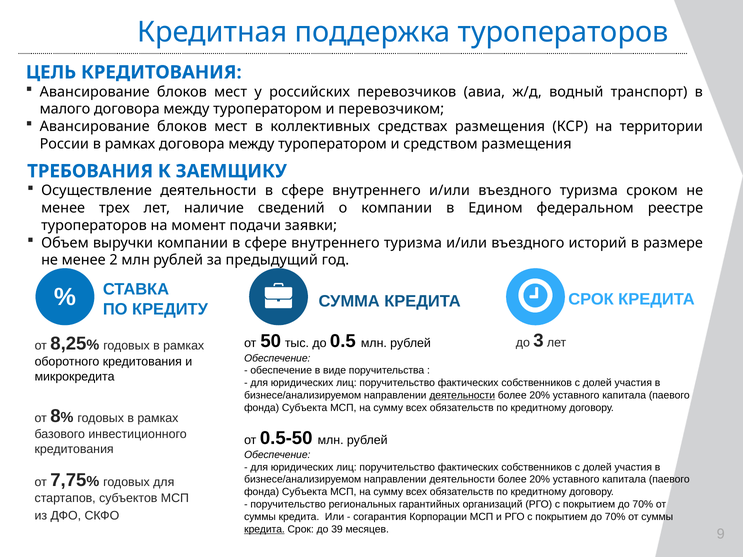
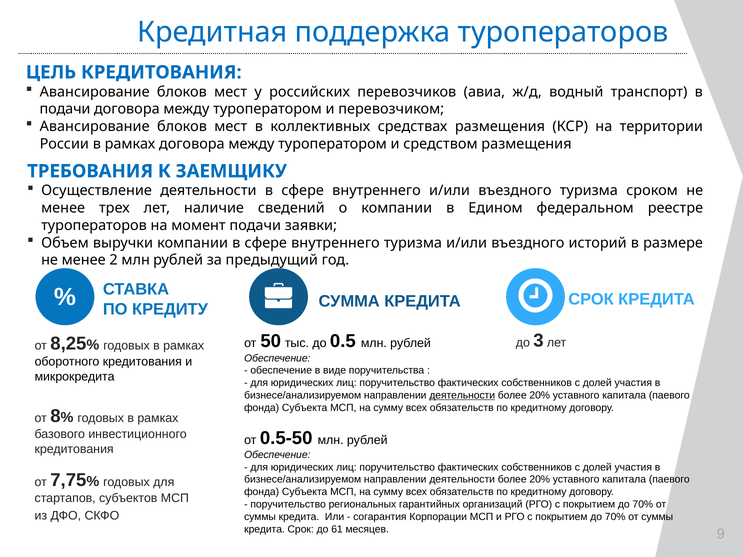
малого: малого -> подачи (65, 109)
кредита underline: present -> none (264, 529)
39: 39 -> 61 (337, 529)
